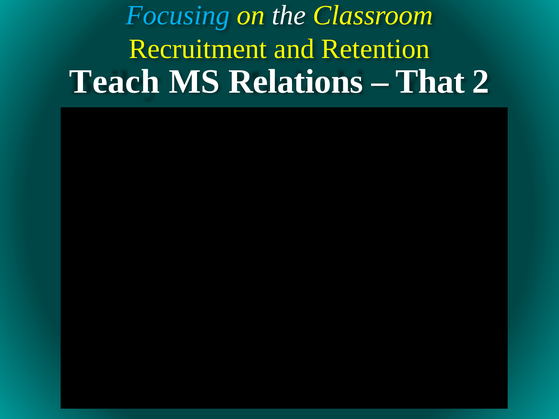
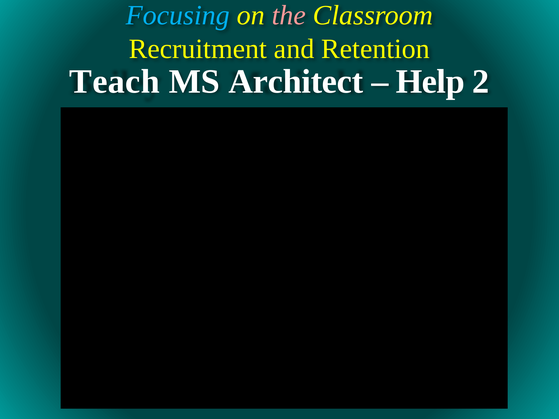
the colour: white -> pink (289, 15)
Relations: Relations -> Architect (296, 82)
That: That -> Help (430, 82)
